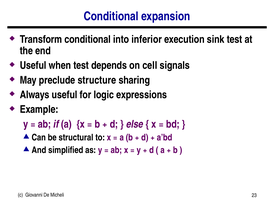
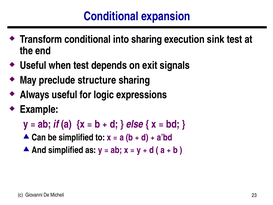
into inferior: inferior -> sharing (147, 39)
cell: cell -> exit (150, 65)
be structural: structural -> simplified (76, 137)
